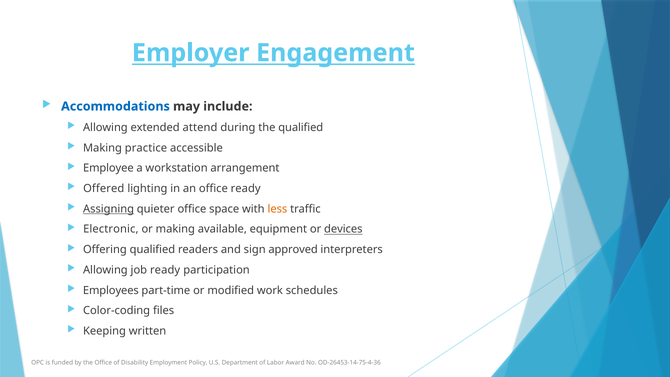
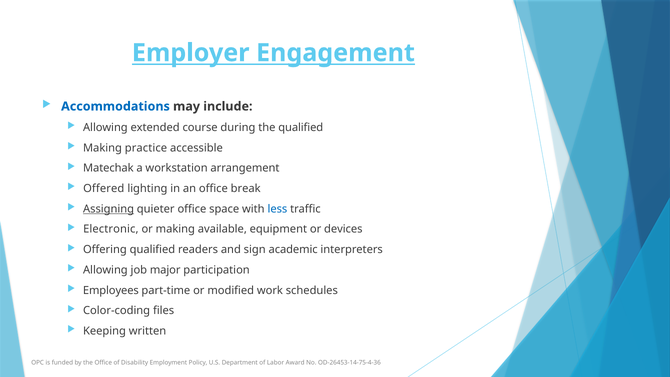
attend: attend -> course (200, 127)
Employee: Employee -> Matechak (108, 168)
office ready: ready -> break (246, 189)
less colour: orange -> blue (277, 209)
devices underline: present -> none (343, 229)
approved: approved -> academic (293, 250)
job ready: ready -> major (165, 270)
